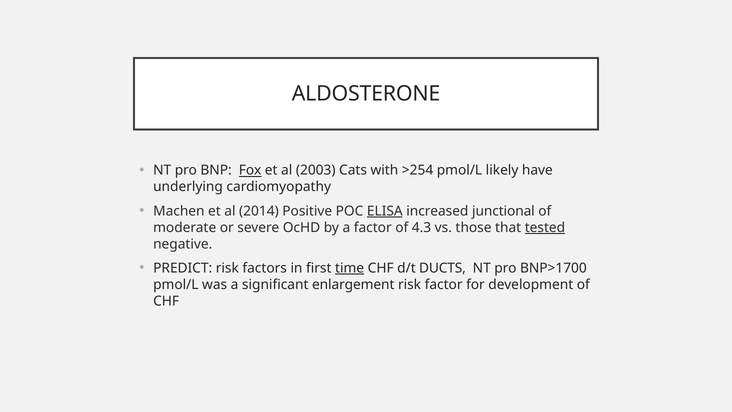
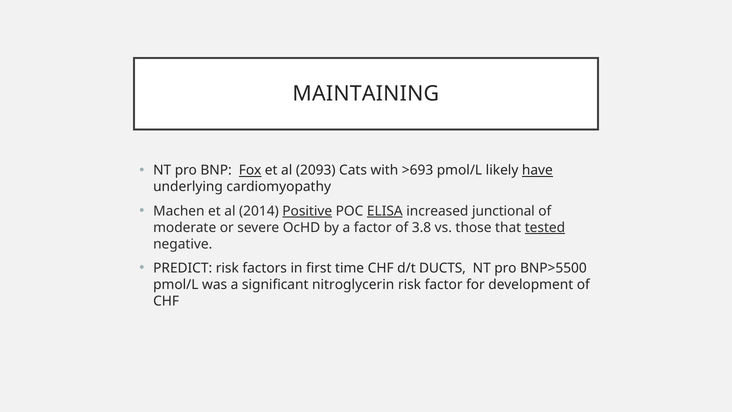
ALDOSTERONE: ALDOSTERONE -> MAINTAINING (366, 93)
2003: 2003 -> 2093 (316, 170)
>254: >254 -> >693 (418, 170)
have underline: none -> present (537, 170)
Positive underline: none -> present (307, 211)
4.3: 4.3 -> 3.8 (421, 227)
time underline: present -> none (350, 268)
BNP>1700: BNP>1700 -> BNP>5500 (553, 268)
enlargement: enlargement -> nitroglycerin (353, 284)
